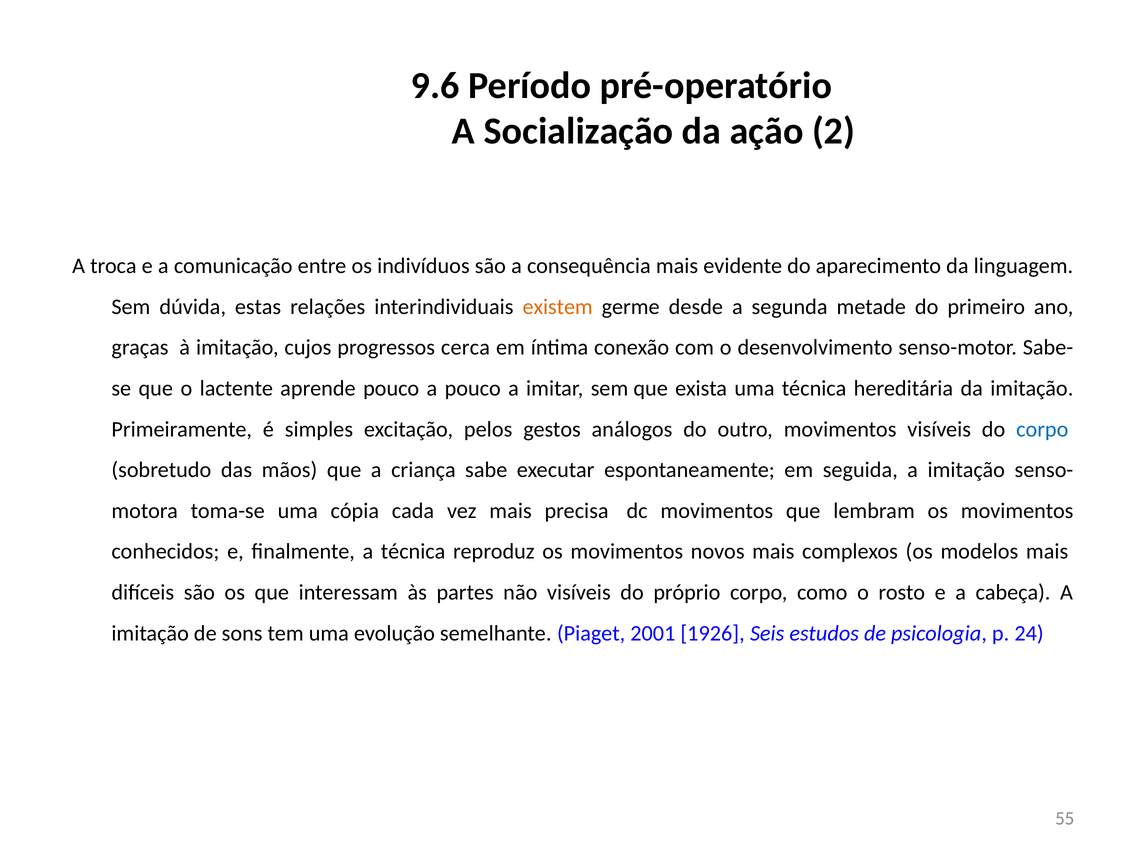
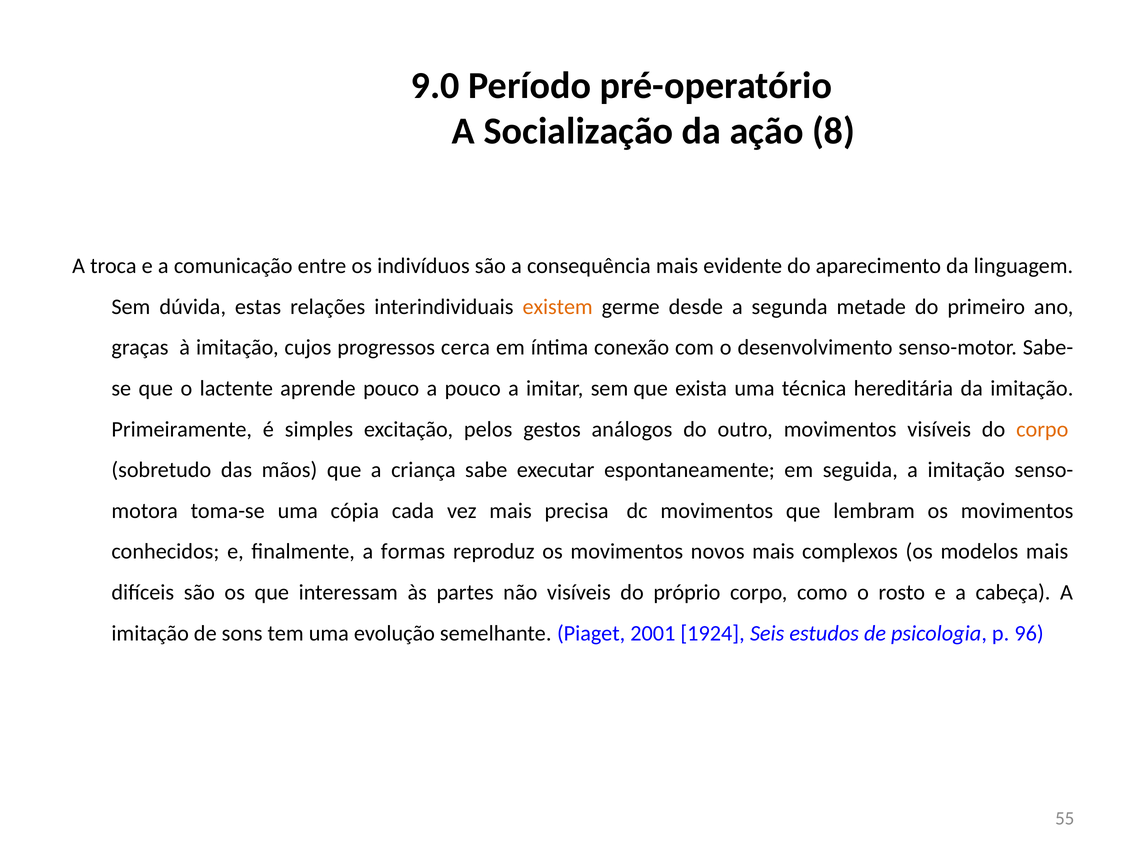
9.6: 9.6 -> 9.0 (435, 86)
2: 2 -> 8 (834, 131)
corpo colour: blue -> orange (1042, 429)
a técnica: técnica -> formas (413, 552)
1926: 1926 -> 1924 (713, 633)
24: 24 -> 96 (1029, 633)
